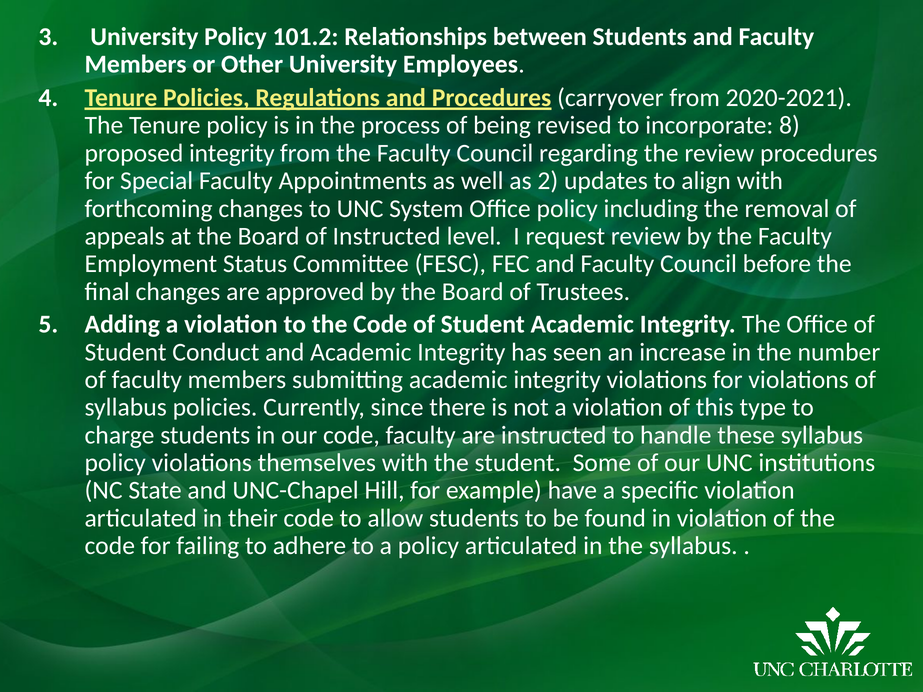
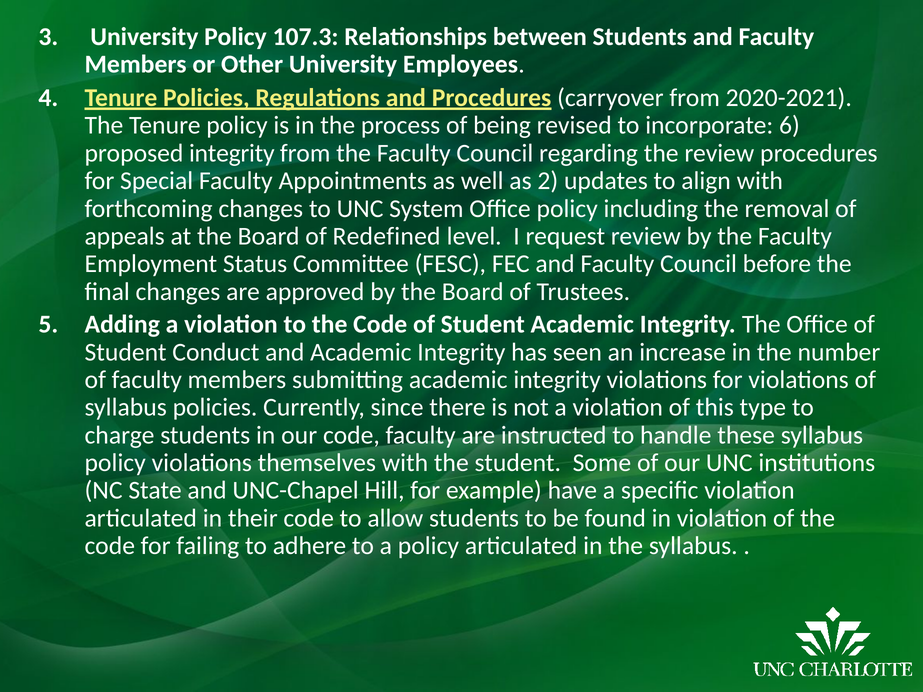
101.2: 101.2 -> 107.3 (306, 37)
8: 8 -> 6 (789, 126)
of Instructed: Instructed -> Redefined (387, 236)
